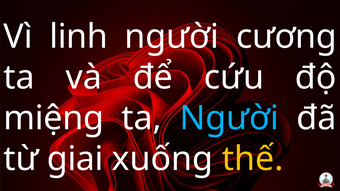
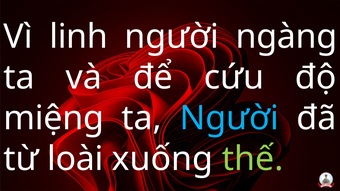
cương: cương -> ngàng (286, 37)
giai: giai -> loài (75, 159)
thế colour: yellow -> light green (253, 159)
